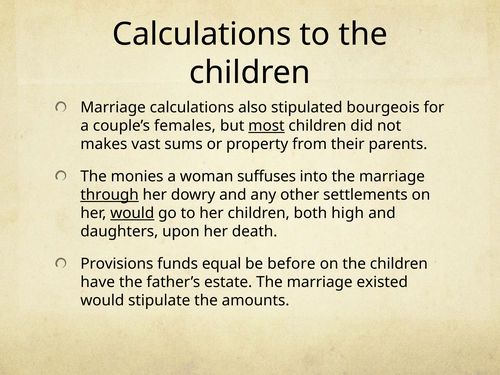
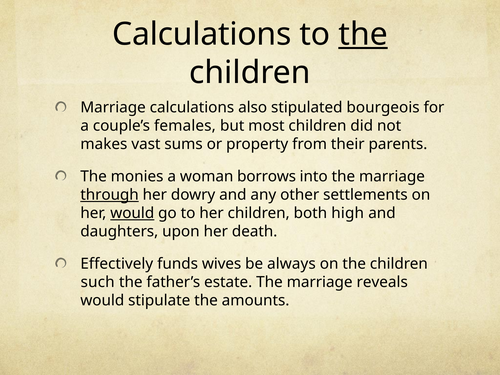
the underline: none -> present (363, 34)
most underline: present -> none (266, 126)
suffuses: suffuses -> borrows (267, 176)
Provisions: Provisions -> Effectively (117, 264)
equal: equal -> wives (222, 264)
before: before -> always (291, 264)
have: have -> such (98, 282)
existed: existed -> reveals (382, 282)
